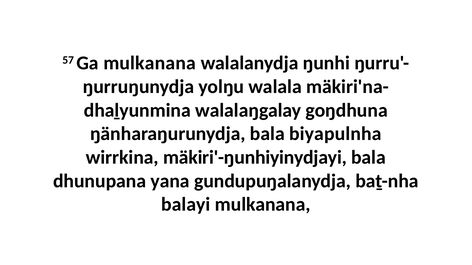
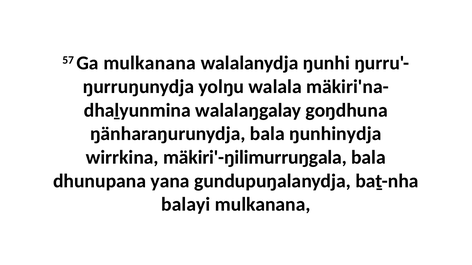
biyapulnha: biyapulnha -> ŋunhinydja (335, 134)
mäkiri'-ŋunhiyinydjayi: mäkiri'-ŋunhiyinydjayi -> mäkiri'-ŋilimurruŋgala (255, 158)
